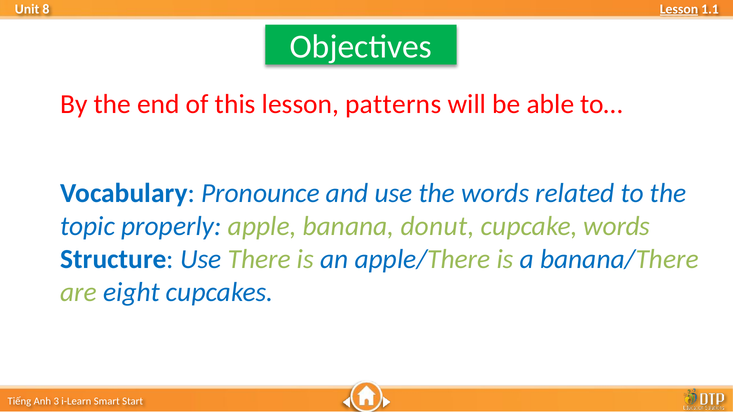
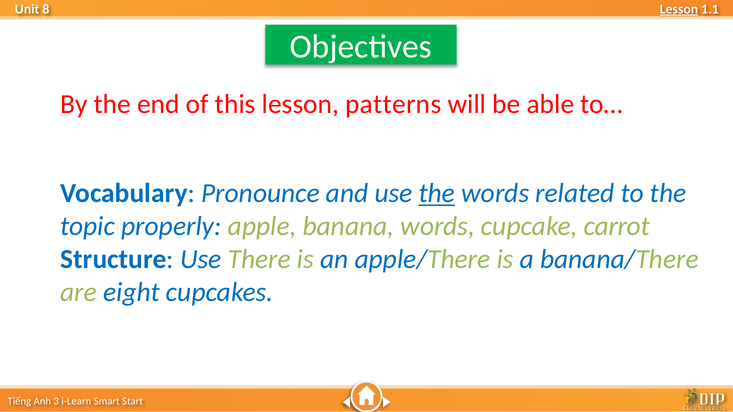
the underline: none -> present (437, 193)
banana donut: donut -> words (438, 226)
cupcake words: words -> carrot (617, 226)
